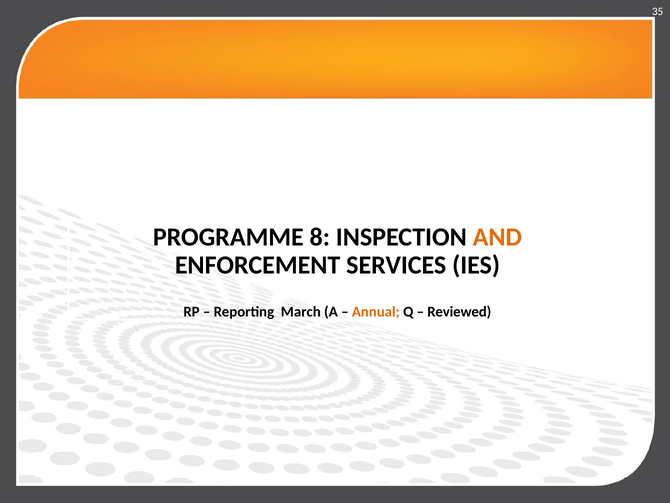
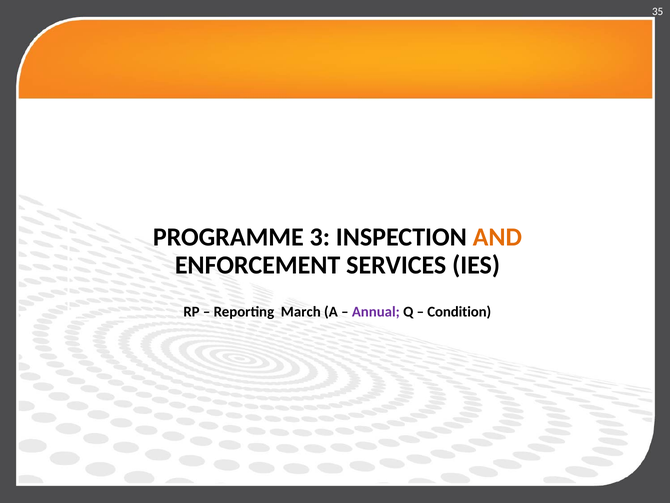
8: 8 -> 3 (320, 237)
Annual colour: orange -> purple (376, 311)
Reviewed: Reviewed -> Condition (459, 311)
